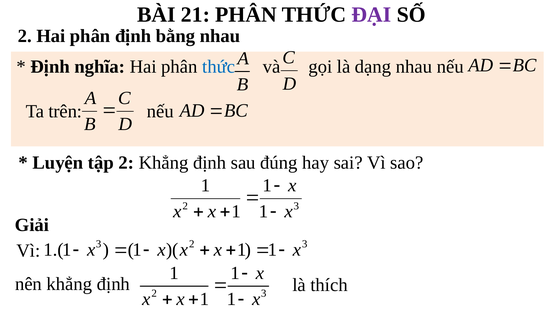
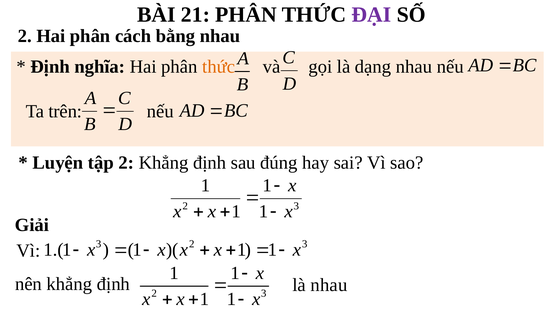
phân định: định -> cách (133, 36)
thức colour: blue -> orange (219, 67)
là thích: thích -> nhau (329, 285)
